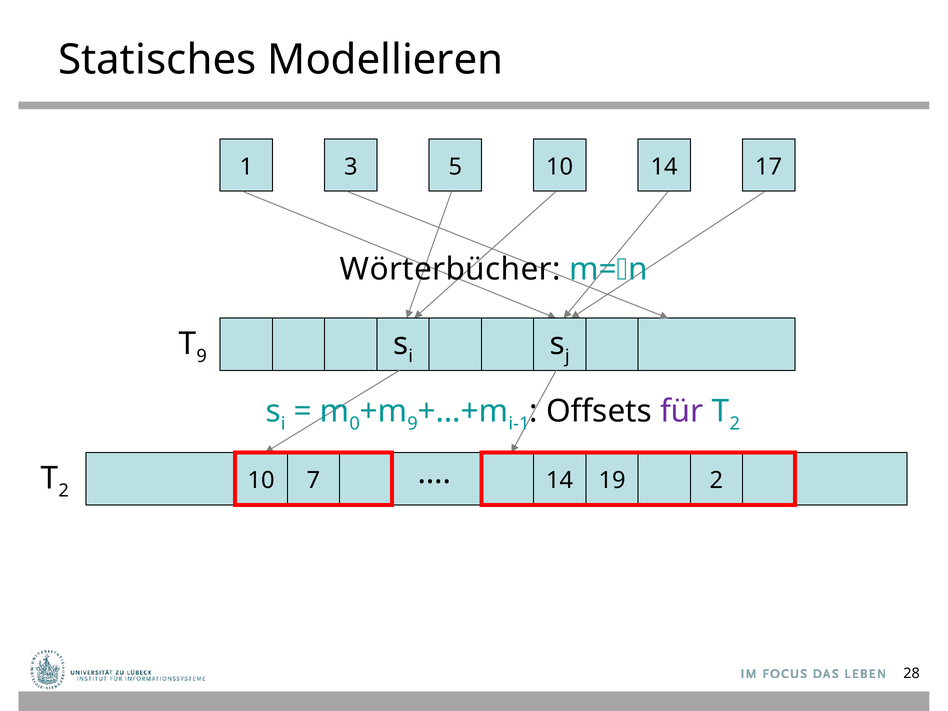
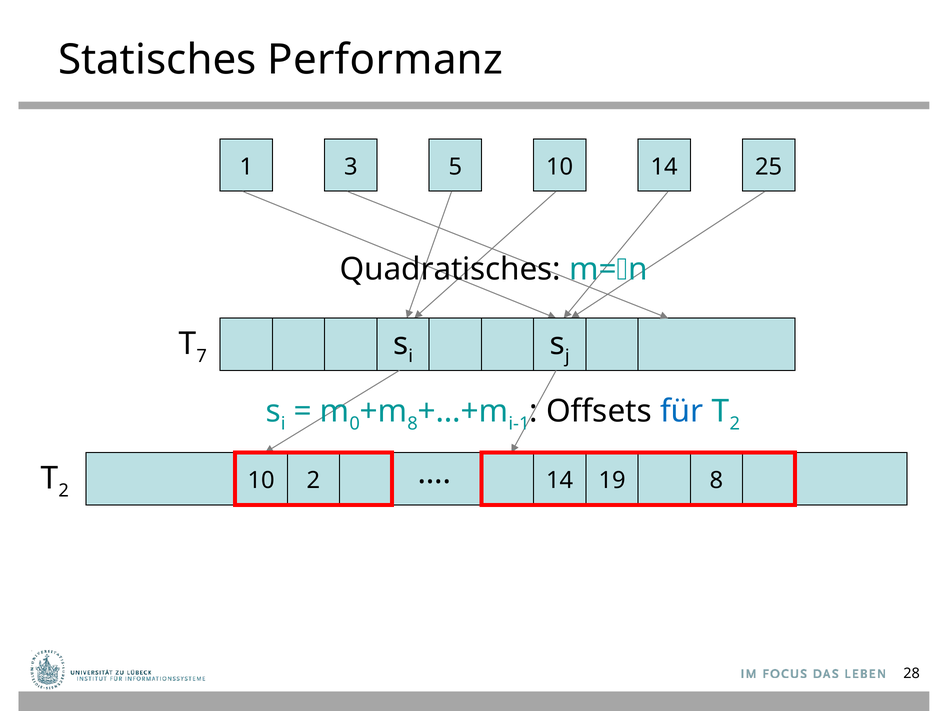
Modellieren: Modellieren -> Performanz (385, 60)
17: 17 -> 25 (769, 167)
Wörterbücher: Wörterbücher -> Quadratisches (450, 269)
9: 9 -> 7 (202, 356)
9: 9 -> 8 (413, 424)
für colour: purple -> blue (682, 411)
10 7: 7 -> 2 (313, 480)
19 2: 2 -> 8 (717, 480)
